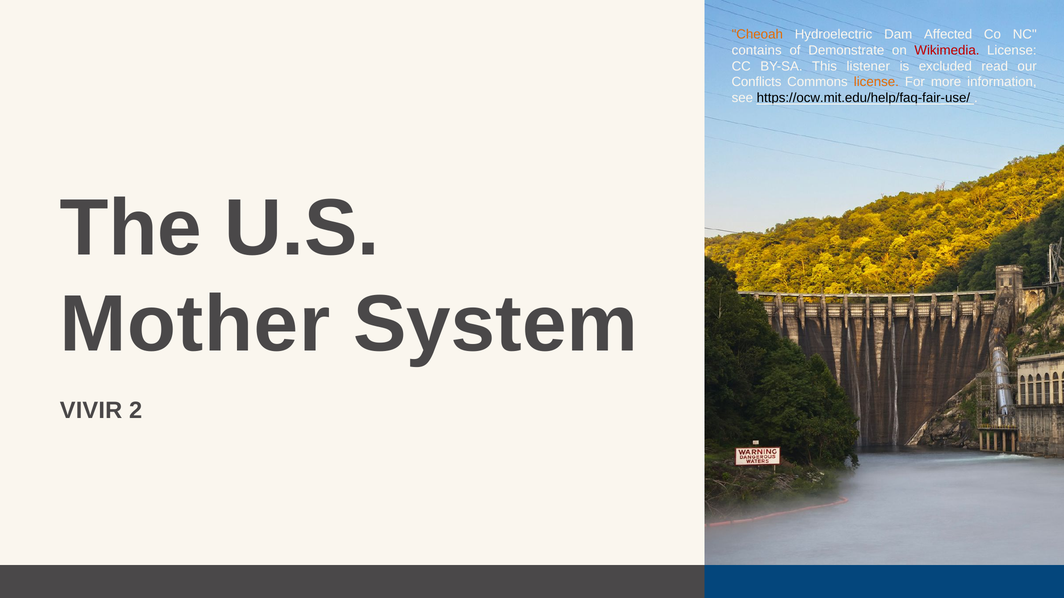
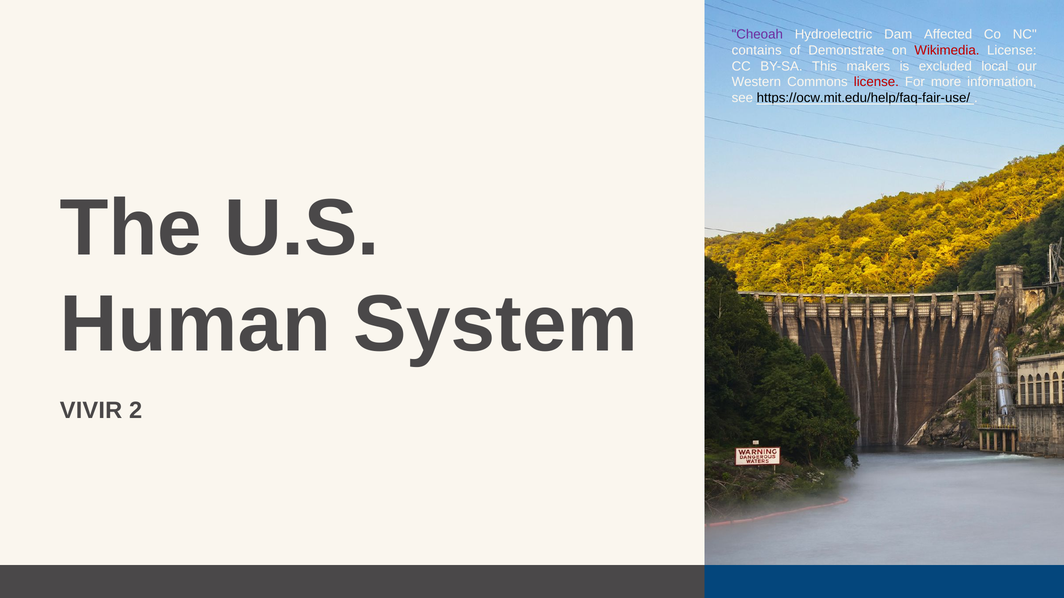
Cheoah colour: orange -> purple (757, 34)
listener: listener -> makers (868, 66)
read: read -> local (995, 66)
Conflicts: Conflicts -> Western (756, 82)
license colour: orange -> red (876, 82)
Mother: Mother -> Human (195, 325)
